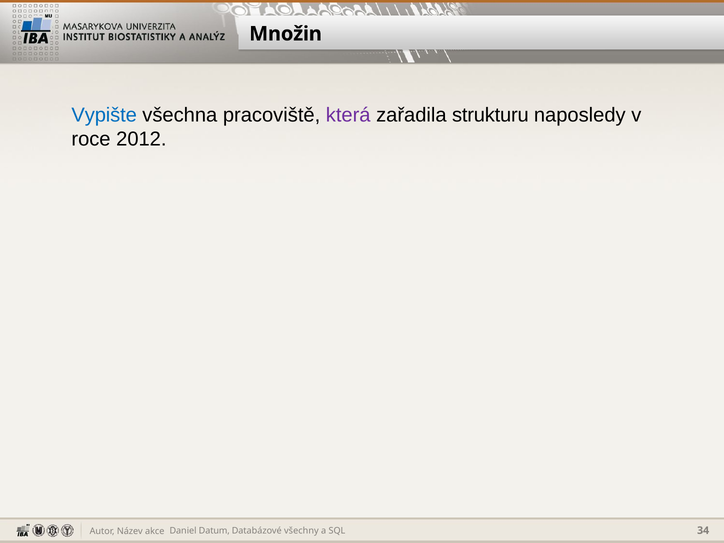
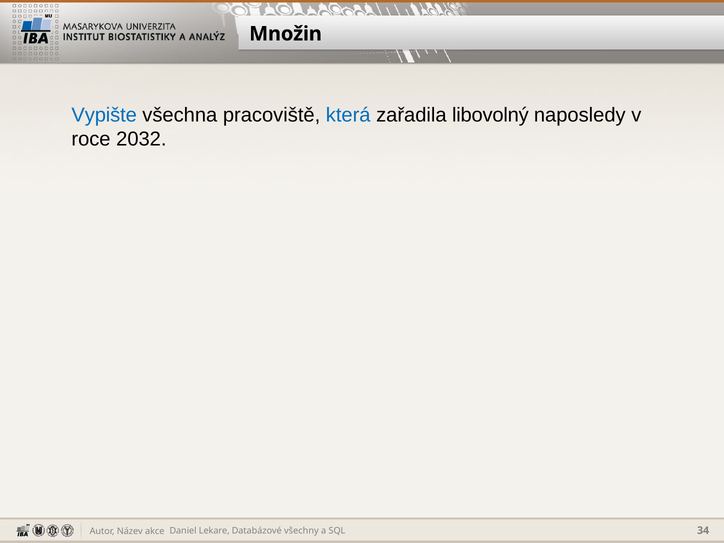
která colour: purple -> blue (348, 115)
strukturu: strukturu -> libovolný (490, 115)
2012: 2012 -> 2032 (141, 139)
Datum: Datum -> Lekare (214, 531)
